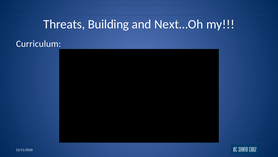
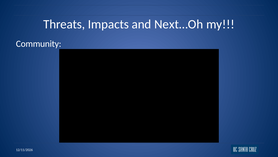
Building: Building -> Impacts (108, 24)
Curriculum: Curriculum -> Community (39, 44)
